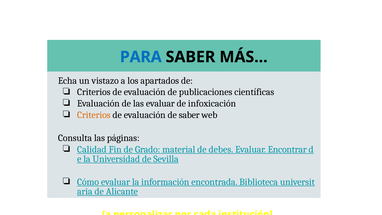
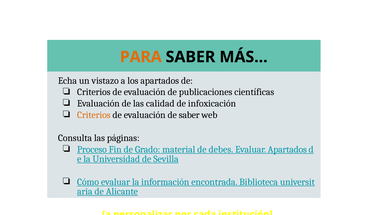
PARA colour: blue -> orange (141, 57)
las evaluar: evaluar -> calidad (160, 103)
Calidad: Calidad -> Proceso (92, 149)
Evaluar Encontrar: Encontrar -> Apartados (287, 149)
